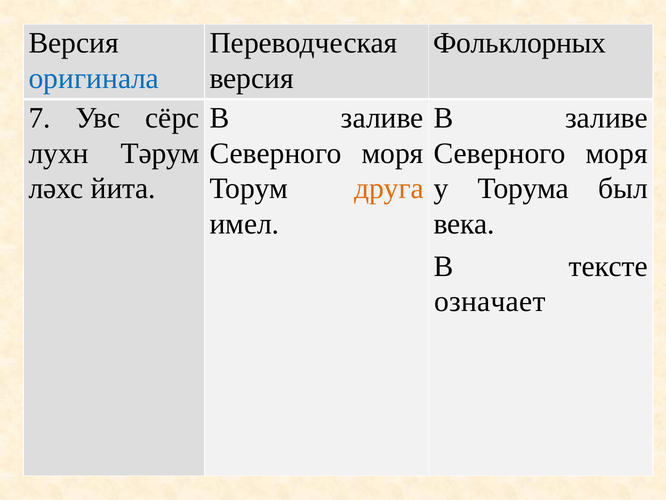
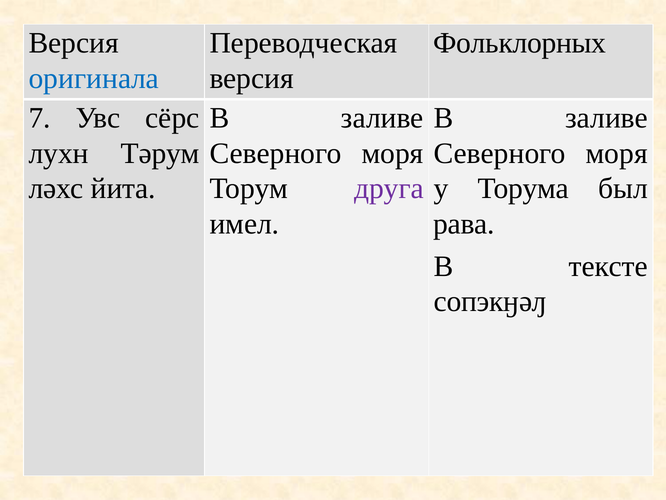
друга colour: orange -> purple (389, 188)
века: века -> рава (464, 224)
означает: означает -> сопэкӈәԓ (490, 301)
